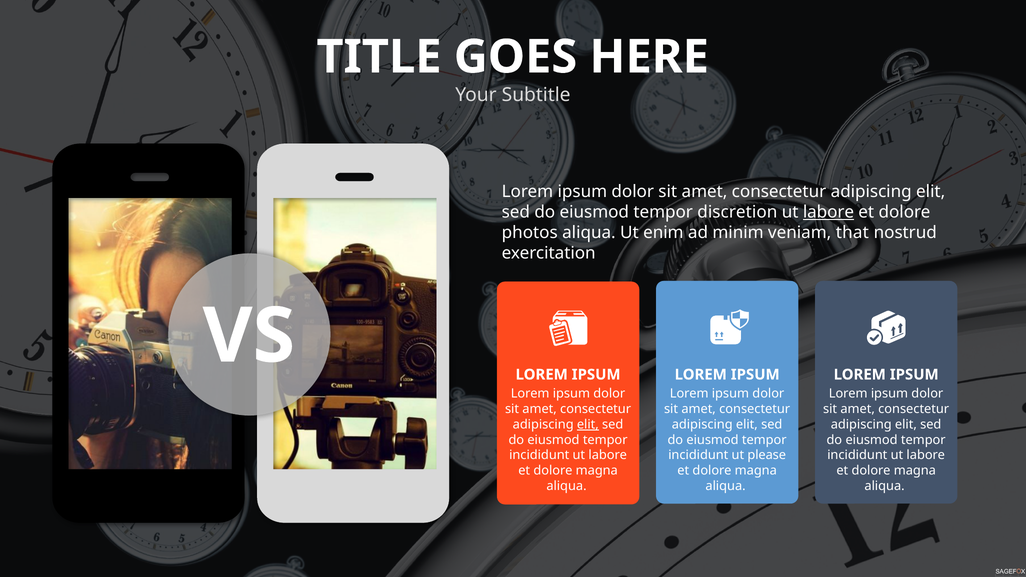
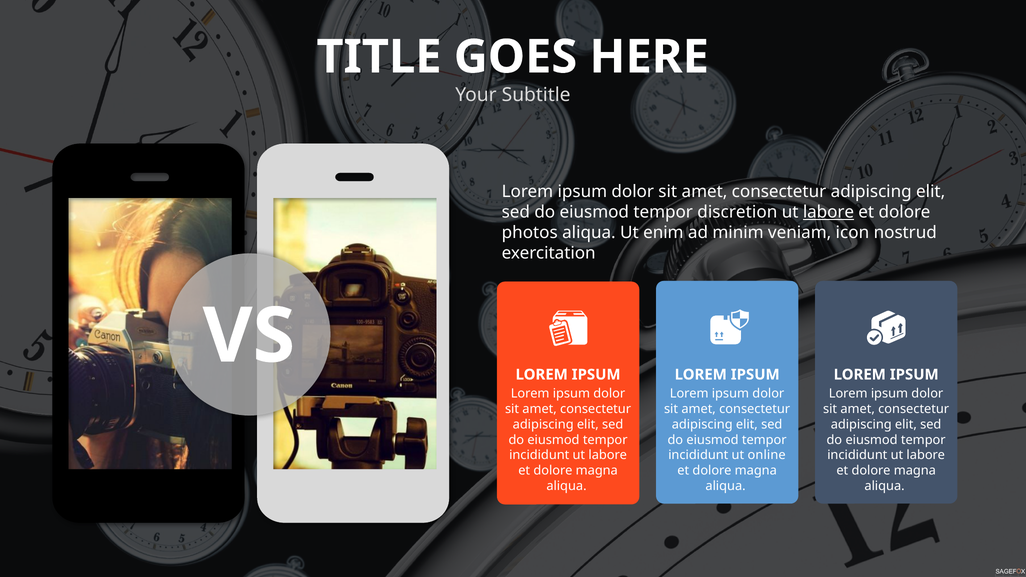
that: that -> icon (852, 233)
elit underline: present -> none (588, 425)
please: please -> online (767, 455)
